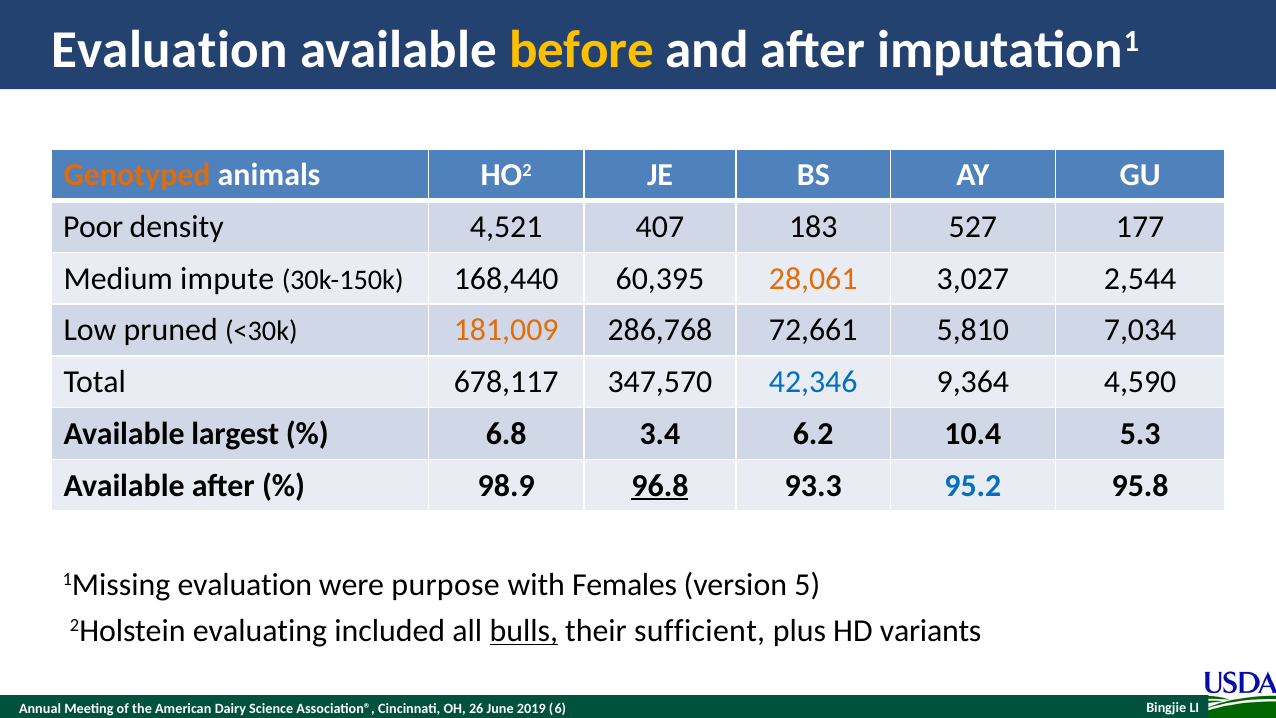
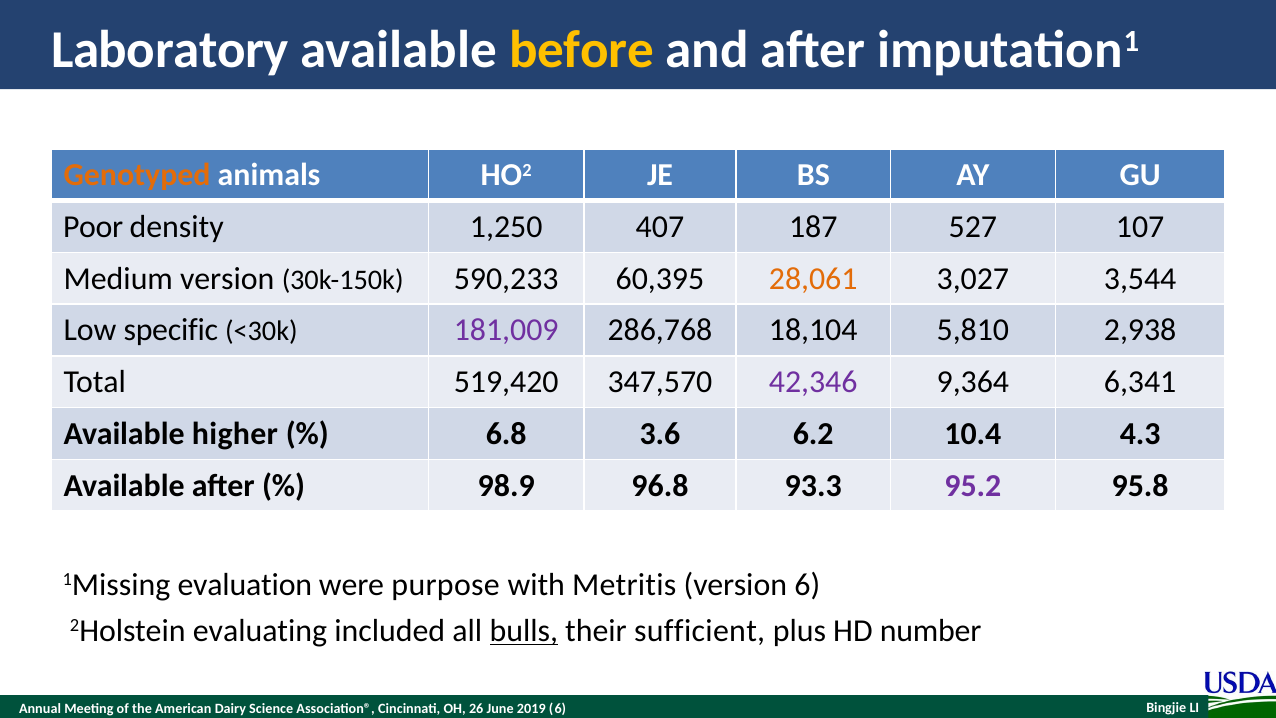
Evaluation: Evaluation -> Laboratory (170, 50)
4,521: 4,521 -> 1,250 (506, 227)
183: 183 -> 187 (813, 227)
177: 177 -> 107 (1140, 227)
Medium impute: impute -> version (227, 278)
168,440: 168,440 -> 590,233 (506, 278)
2,544: 2,544 -> 3,544 (1140, 278)
pruned: pruned -> specific (171, 330)
181,009 colour: orange -> purple (506, 330)
72,661: 72,661 -> 18,104 (813, 330)
7,034: 7,034 -> 2,938 (1140, 330)
678,117: 678,117 -> 519,420 (506, 382)
42,346 colour: blue -> purple (813, 382)
4,590: 4,590 -> 6,341 (1140, 382)
largest: largest -> higher (235, 434)
3.4: 3.4 -> 3.6 (660, 434)
5.3: 5.3 -> 4.3 (1140, 434)
96.8 underline: present -> none (660, 485)
95.2 colour: blue -> purple (973, 485)
Females: Females -> Metritis (624, 585)
version 5: 5 -> 6 (807, 585)
variants: variants -> number (931, 631)
